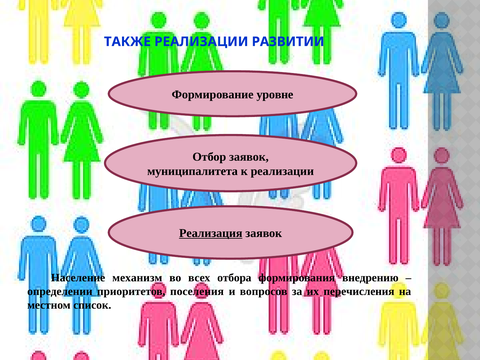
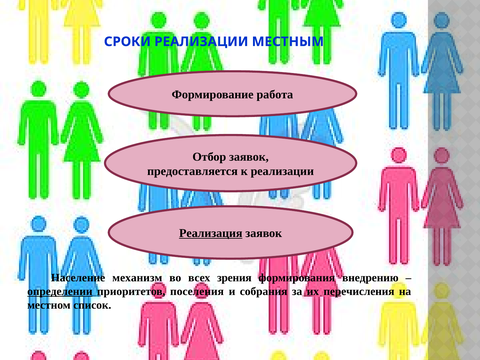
ТАКЖЕ: ТАКЖЕ -> СРОКИ (127, 42)
РАЗВИТИИ: РАЗВИТИИ -> МЕСТНЫМ (288, 42)
уровне: уровне -> работа (275, 95)
муниципалитета: муниципалитета -> предоставляется (192, 171)
отбора: отбора -> зрения (234, 278)
определении underline: none -> present (60, 291)
вопросов: вопросов -> собрания (264, 291)
